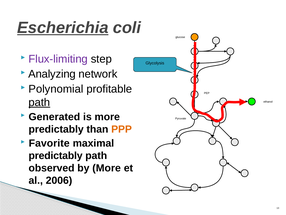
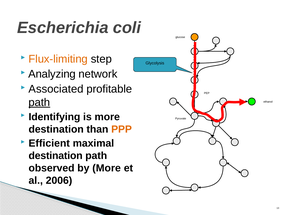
Escherichia underline: present -> none (63, 28)
Flux-limiting colour: purple -> orange (58, 59)
Polynomial: Polynomial -> Associated (56, 89)
Generated: Generated -> Identifying (54, 117)
predictably: predictably -> destination (56, 129)
Favorite: Favorite -> Efficient (49, 143)
predictably: predictably -> destination (56, 155)
